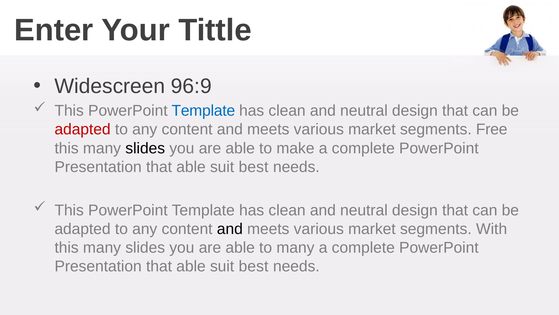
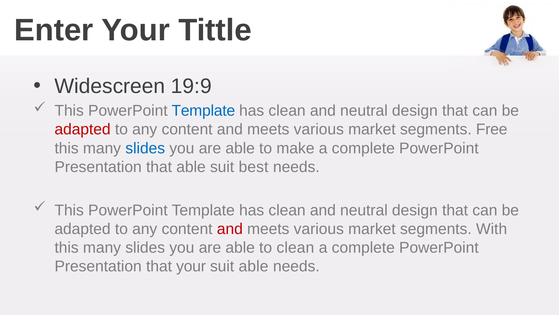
96:9: 96:9 -> 19:9 (191, 86)
slides colour: black -> blue (145, 148)
and colour: black -> red (230, 229)
to many: many -> clean (295, 247)
able: able -> your (191, 266)
best: best -> able (254, 266)
